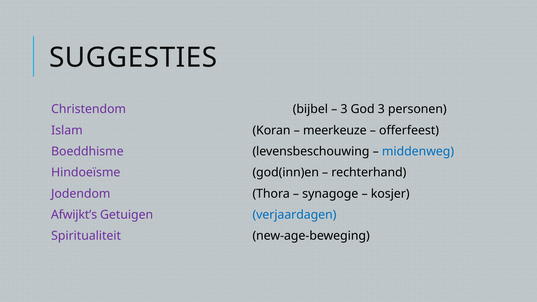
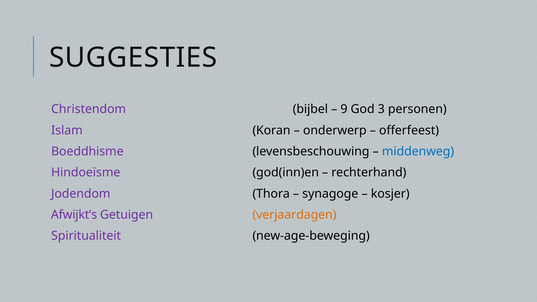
3: 3 -> 9 (344, 109)
meerkeuze: meerkeuze -> onderwerp (335, 130)
verjaardagen colour: blue -> orange (294, 215)
